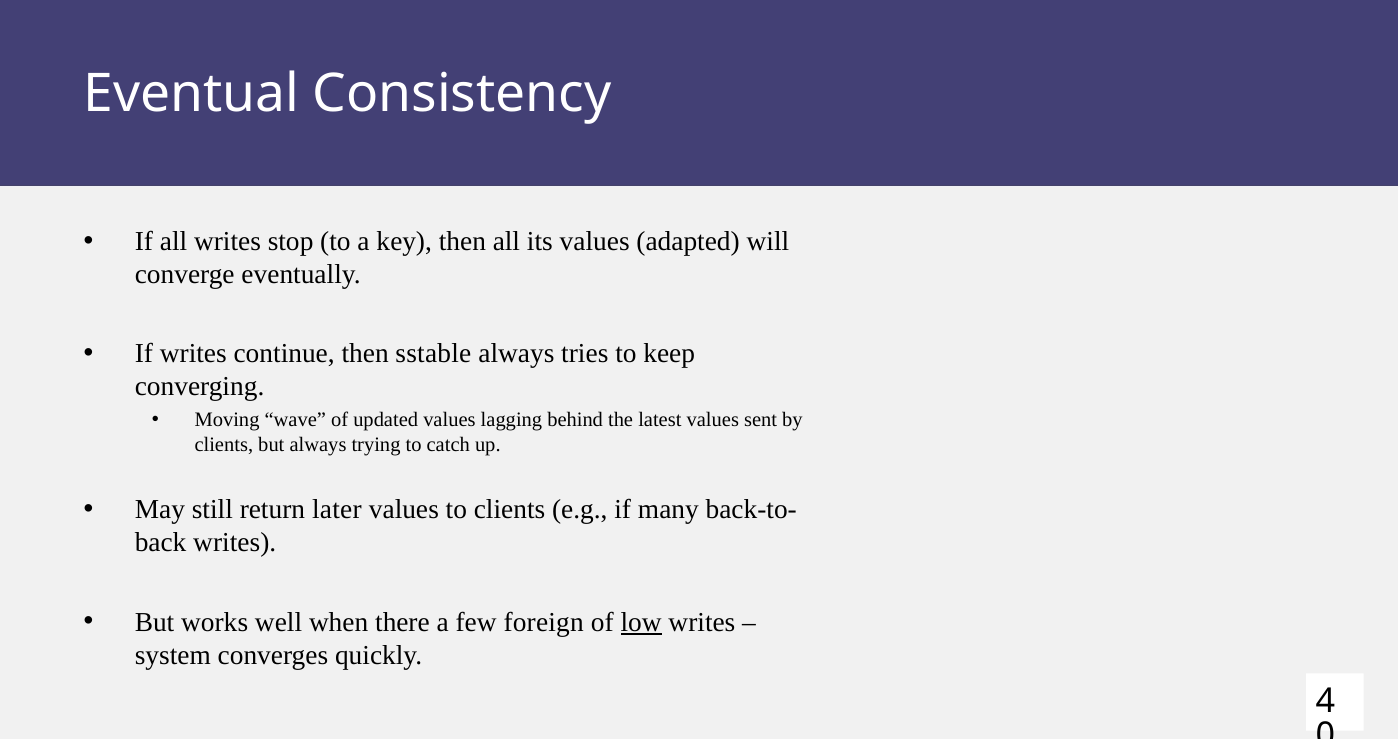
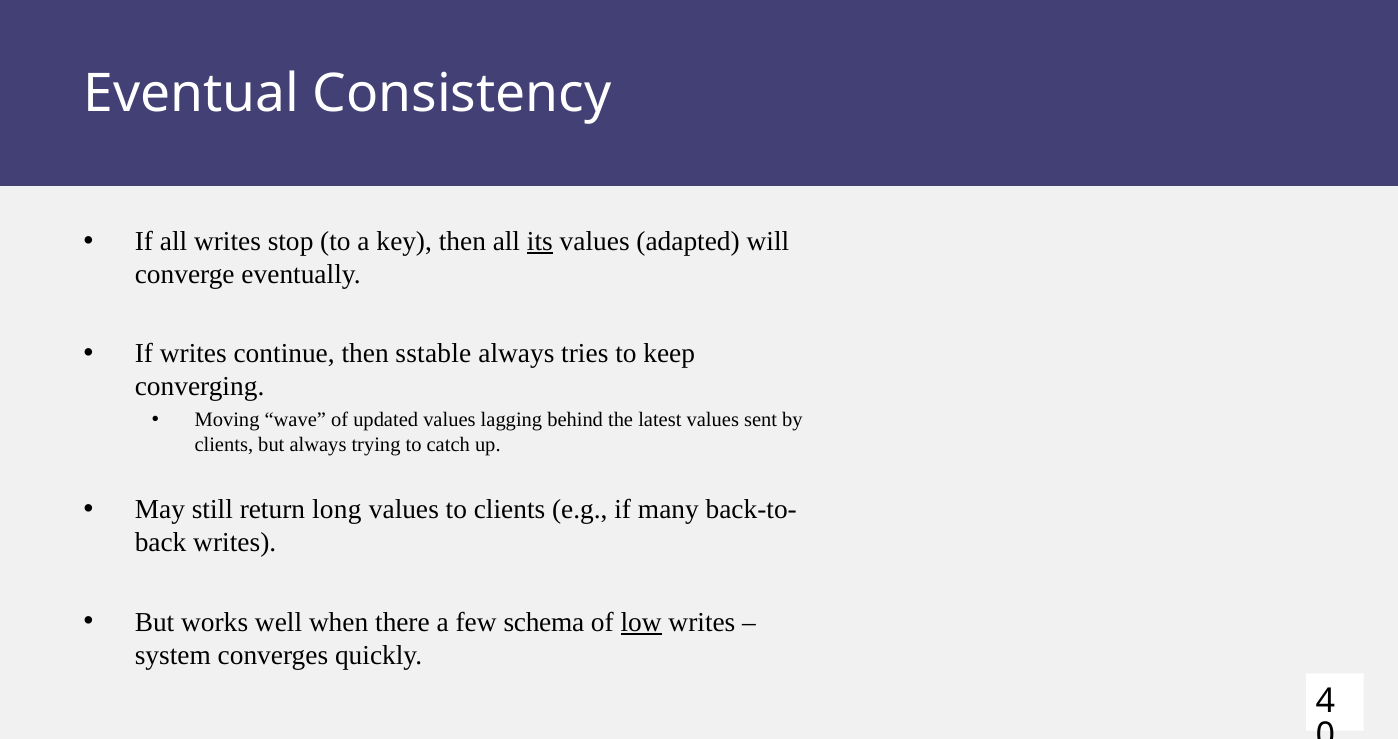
its underline: none -> present (540, 241)
later: later -> long (337, 510)
foreign: foreign -> schema (544, 622)
